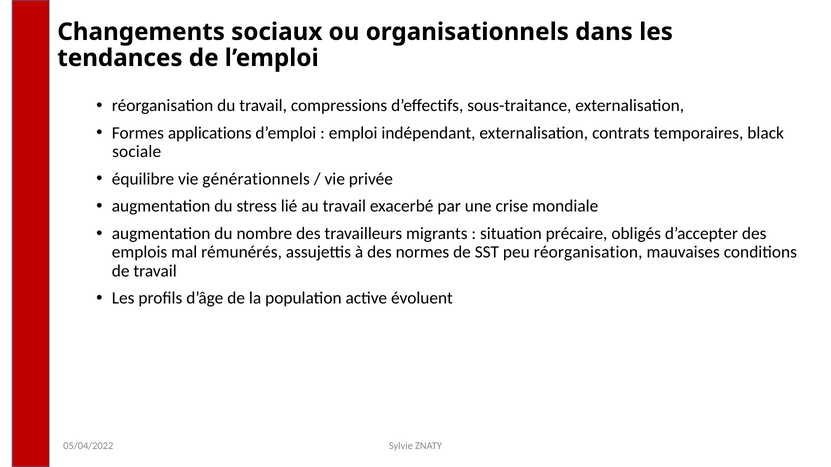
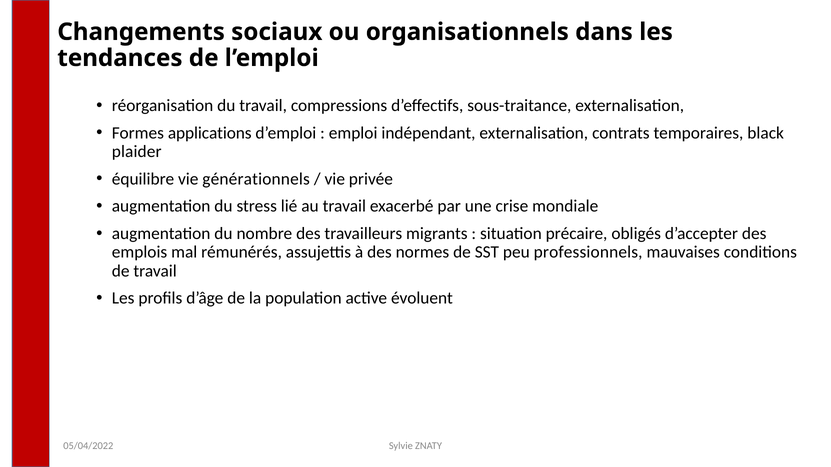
sociale: sociale -> plaider (137, 152)
peu réorganisation: réorganisation -> professionnels (588, 252)
